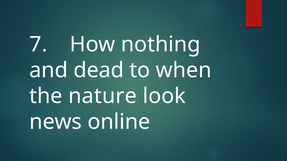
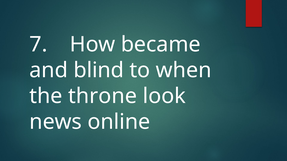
nothing: nothing -> became (161, 45)
dead: dead -> blind (99, 70)
nature: nature -> throne (103, 96)
